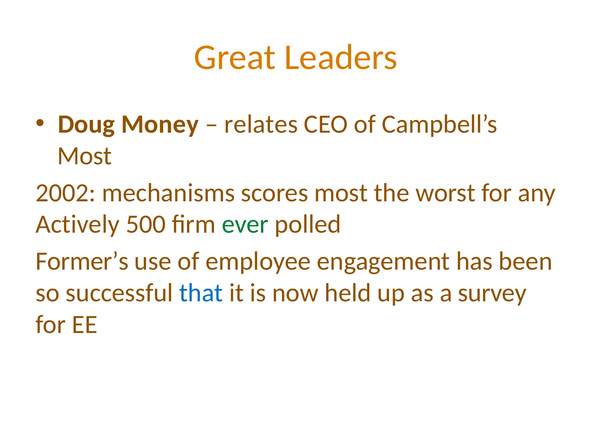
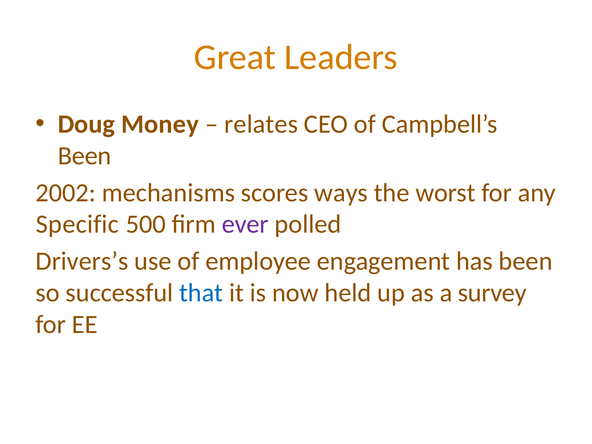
Most: Most -> Been (85, 156)
scores most: most -> ways (341, 193)
Actively: Actively -> Specific (78, 224)
ever colour: green -> purple (245, 224)
Former’s: Former’s -> Drivers’s (82, 261)
